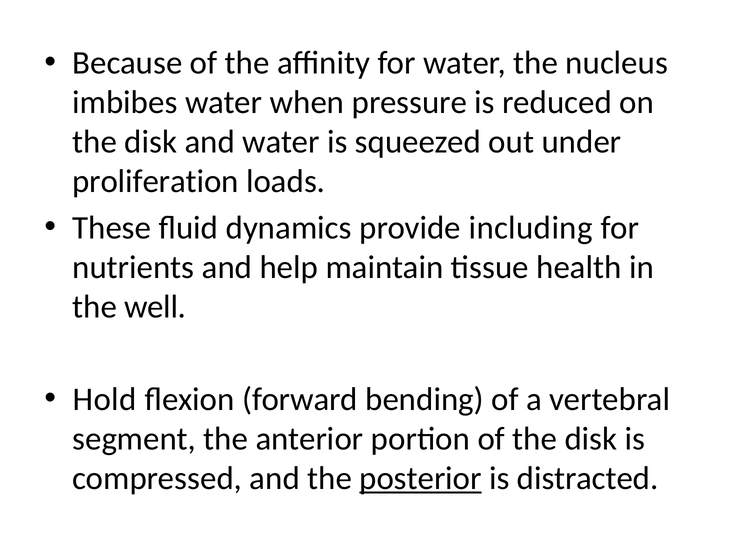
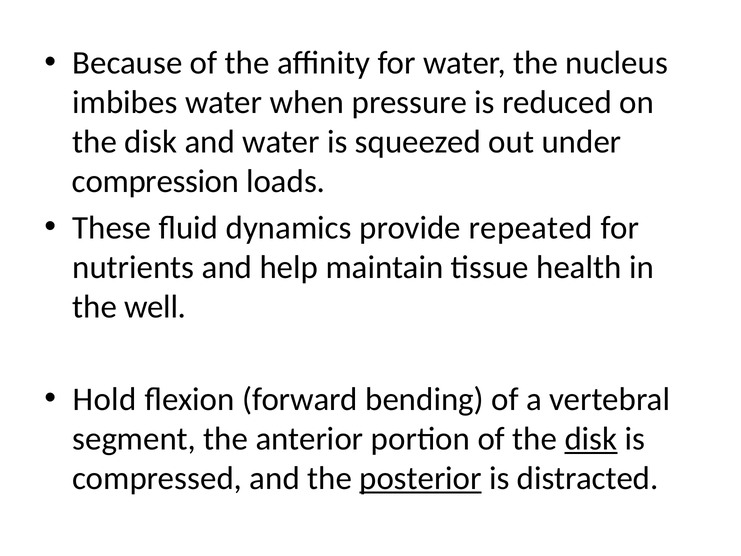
proliferation: proliferation -> compression (156, 182)
including: including -> repeated (531, 228)
disk underline: none -> present (591, 439)
